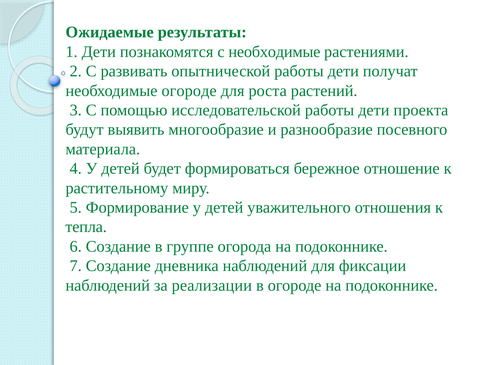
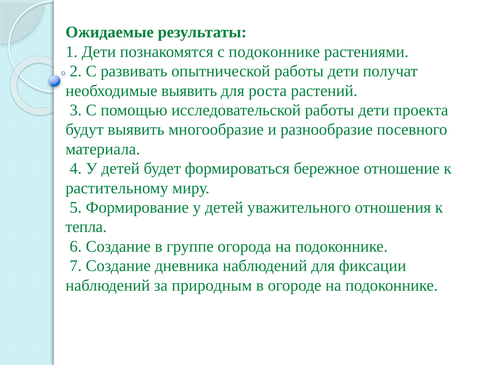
с необходимые: необходимые -> подоконнике (274, 52)
необходимые огороде: огороде -> выявить (189, 91)
реализации: реализации -> природным (212, 285)
